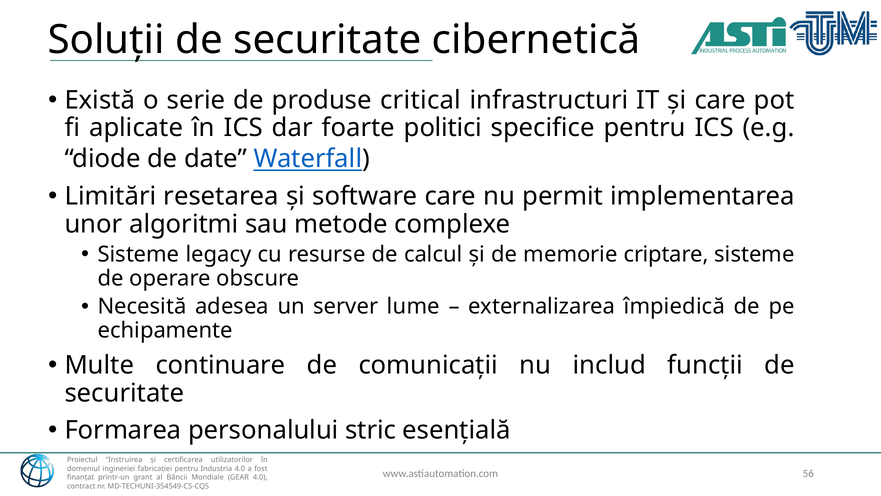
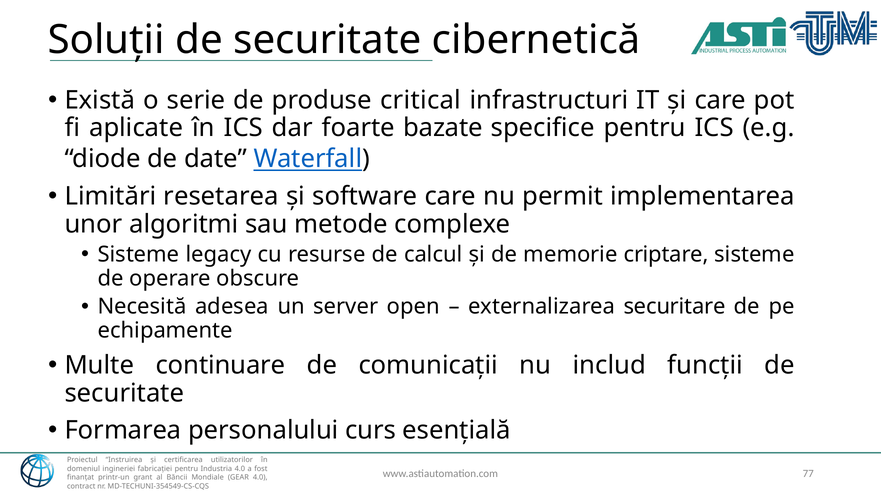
politici: politici -> bazate (443, 128)
lume: lume -> open (413, 306)
împiedică: împiedică -> securitare (675, 306)
stric: stric -> curs (371, 430)
56: 56 -> 77 (808, 473)
